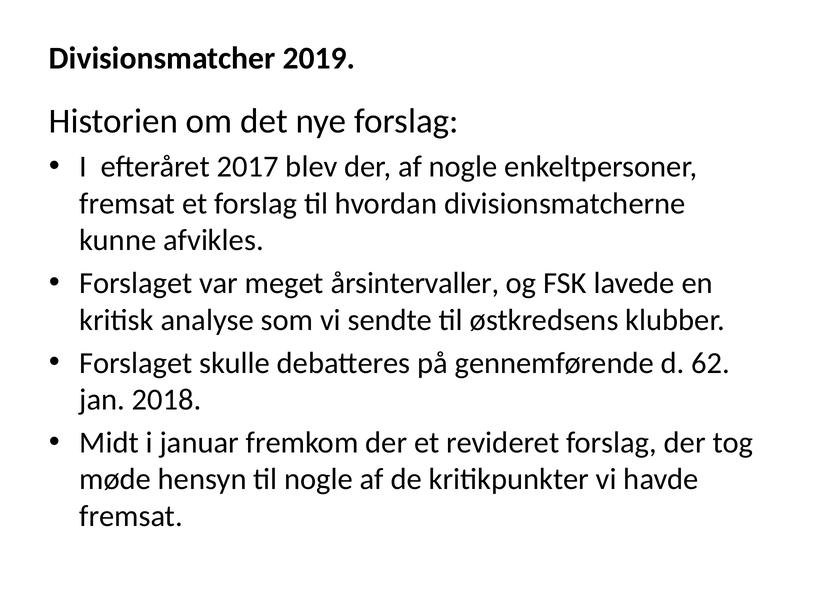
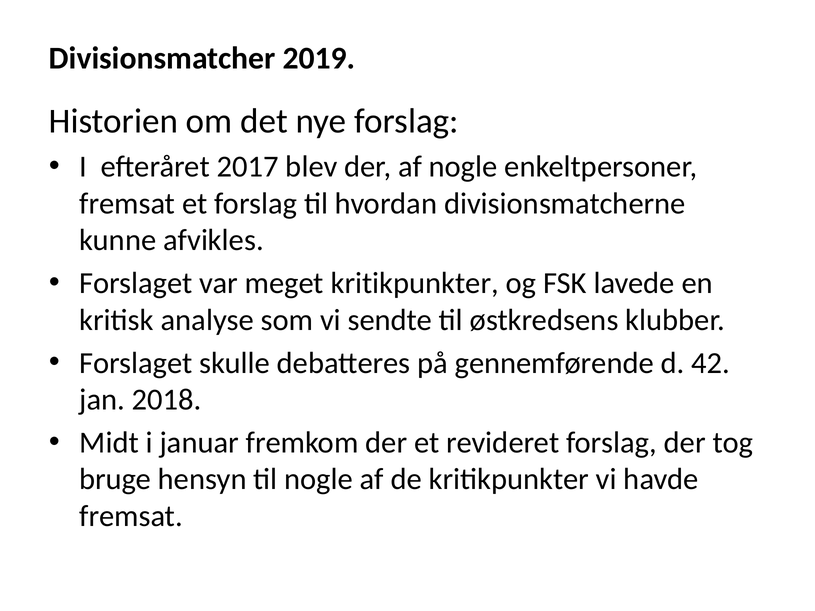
meget årsintervaller: årsintervaller -> kritikpunkter (415, 283)
62: 62 -> 42 (711, 363)
møde: møde -> bruge (115, 480)
